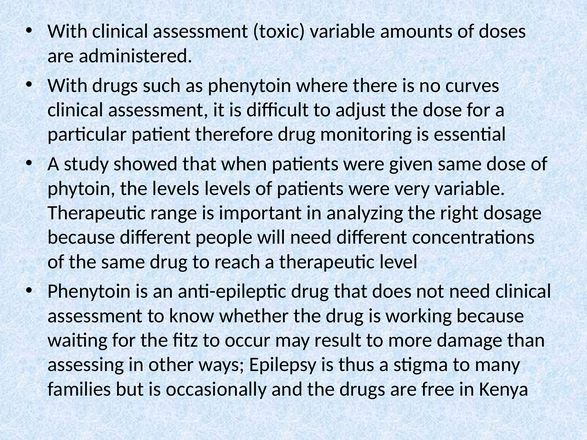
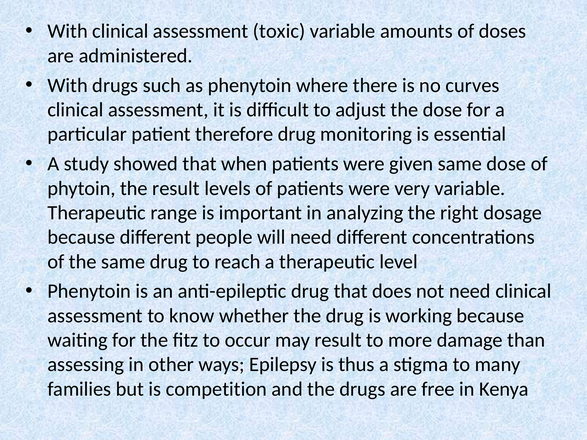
the levels: levels -> result (176, 188)
occasionally: occasionally -> competition (216, 389)
